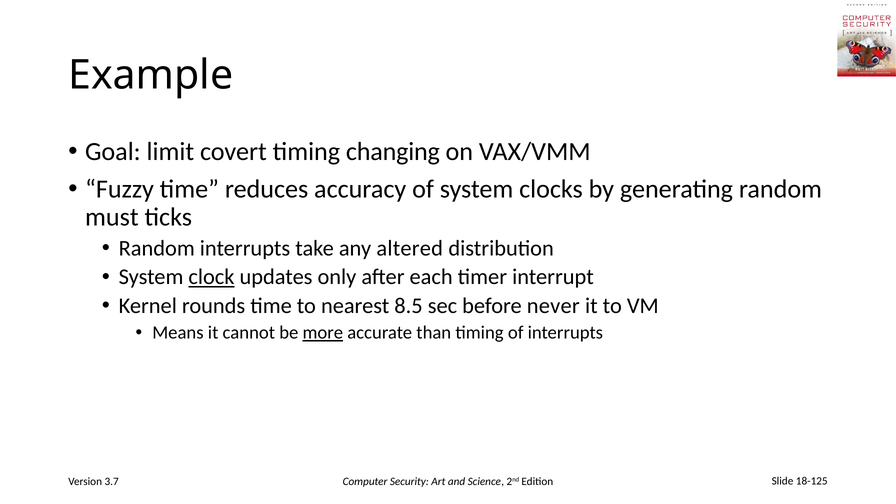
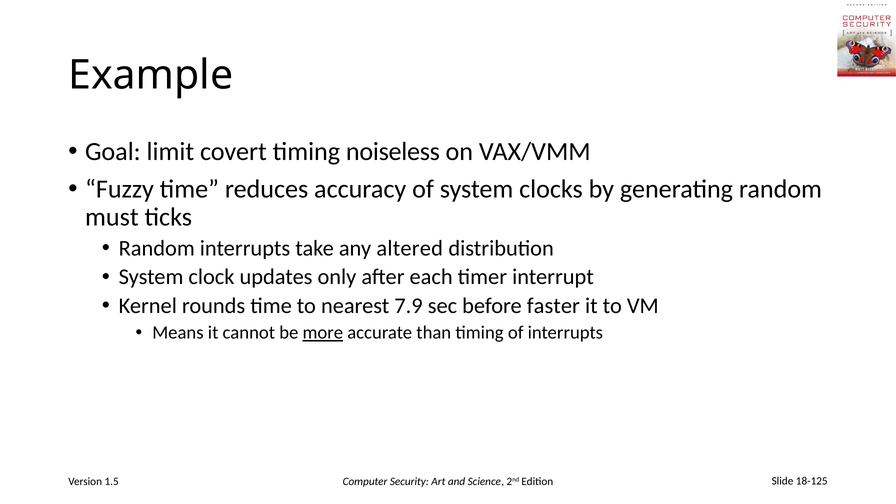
changing: changing -> noiseless (393, 151)
clock underline: present -> none (211, 277)
8.5: 8.5 -> 7.9 (409, 306)
never: never -> faster (553, 306)
3.7: 3.7 -> 1.5 (112, 481)
